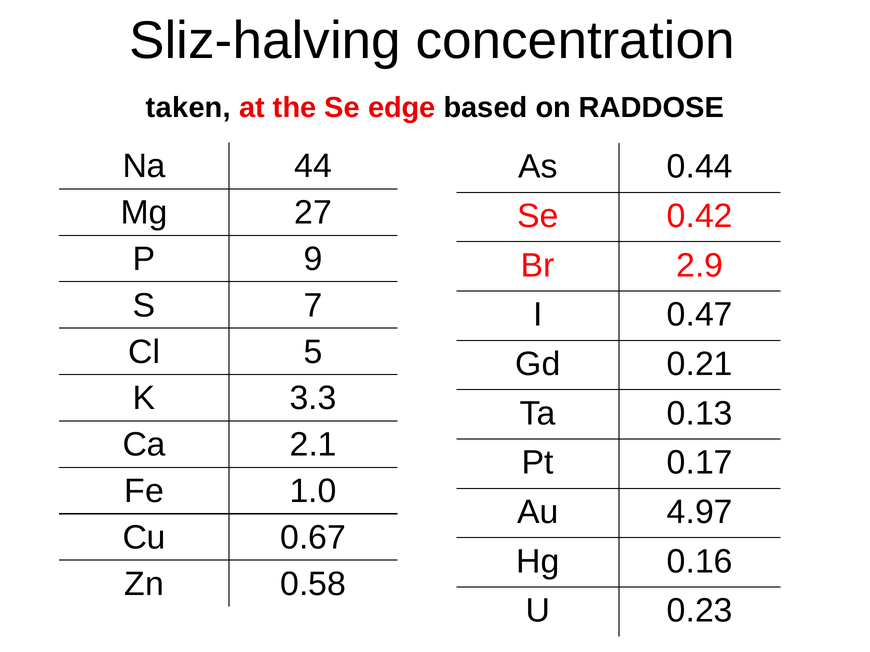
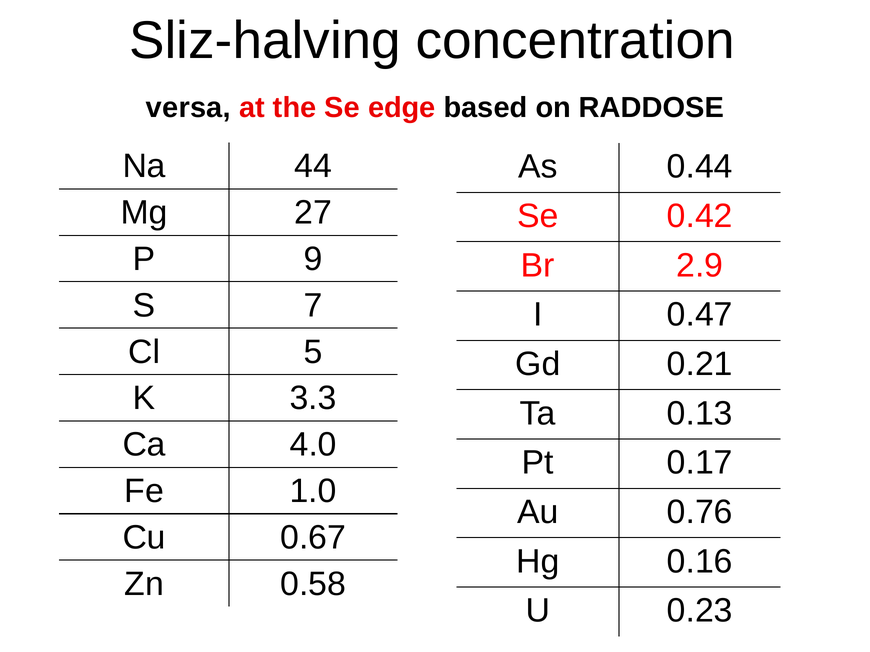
taken: taken -> versa (188, 108)
2.1: 2.1 -> 4.0 (313, 445)
4.97: 4.97 -> 0.76 (700, 512)
